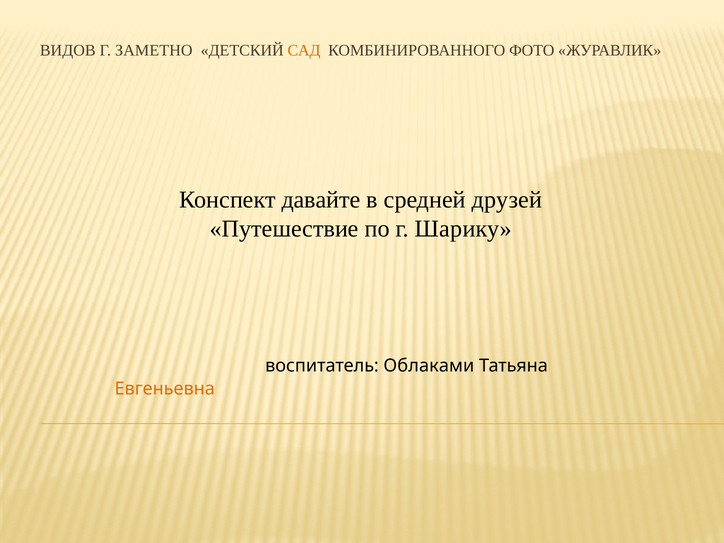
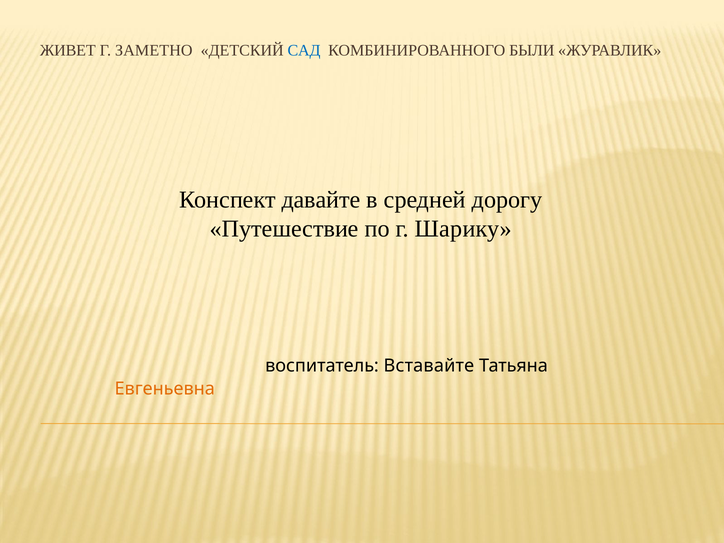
ВИДОВ: ВИДОВ -> ЖИВЕТ (68, 50)
САД colour: orange -> blue (304, 50)
ФОТО: ФОТО -> БЫЛИ (532, 50)
друзей: друзей -> дорогу (507, 200)
Облаками: Облаками -> Вставайте (429, 366)
